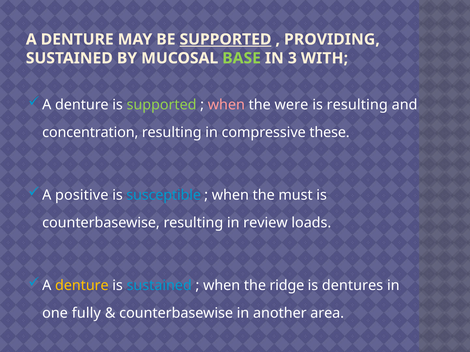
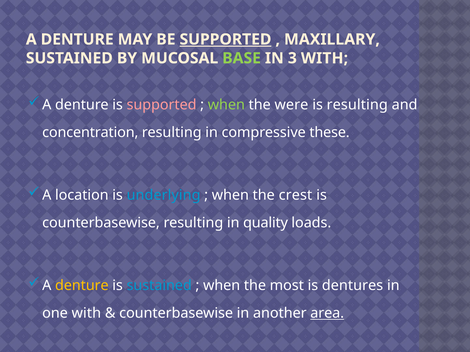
PROVIDING: PROVIDING -> MAXILLARY (332, 39)
supported colour: light green -> pink (162, 105)
when colour: pink -> light green (226, 105)
positive: positive -> location (82, 195)
susceptible: susceptible -> underlying (164, 195)
must: must -> crest (295, 195)
review: review -> quality (266, 223)
ridge: ridge -> most (287, 286)
one fully: fully -> with (86, 314)
area underline: none -> present (327, 314)
